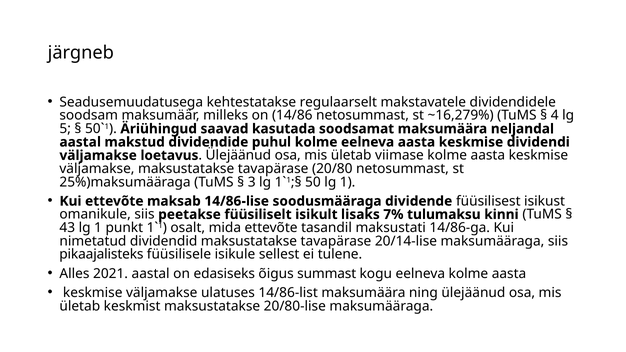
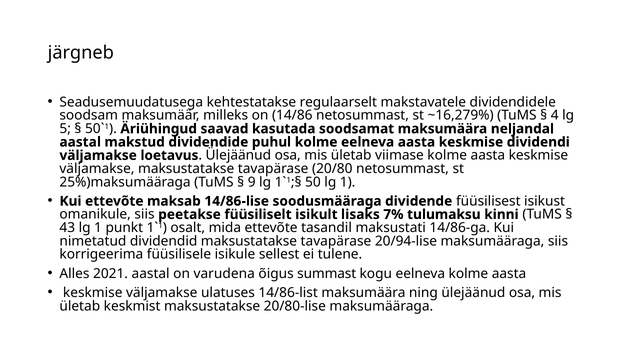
3: 3 -> 9 (252, 182)
20/14-lise: 20/14-lise -> 20/94-lise (406, 241)
pikaajalisteks: pikaajalisteks -> korrigeerima (101, 254)
edasiseks: edasiseks -> varudena (224, 274)
